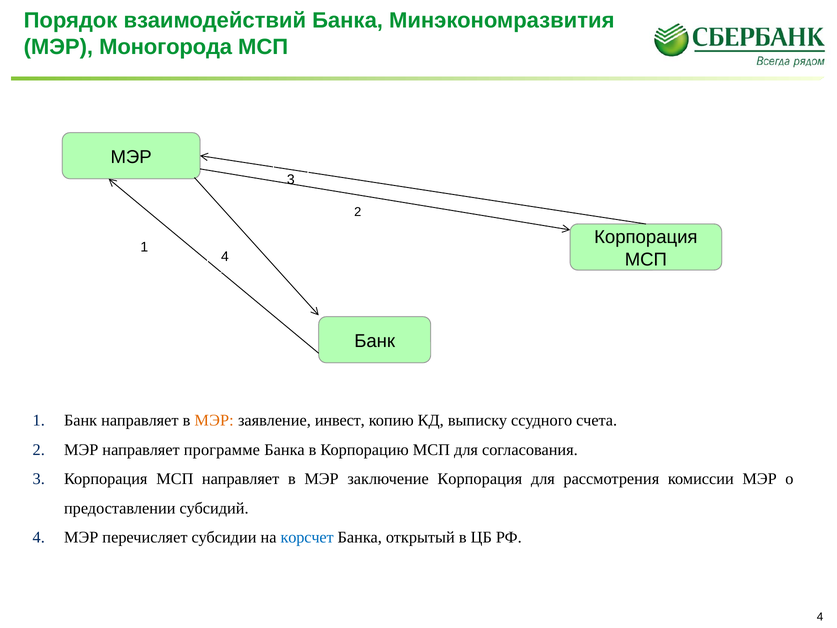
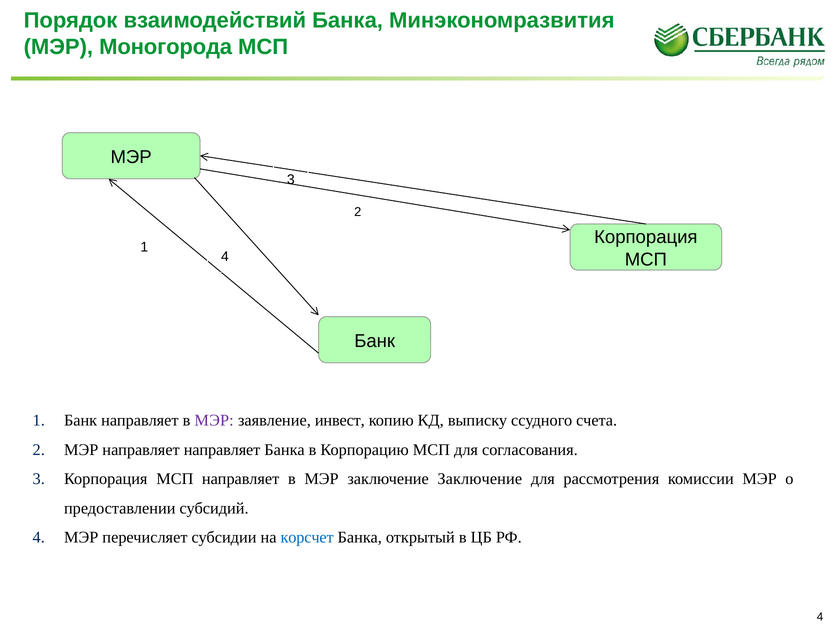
МЭР colour: orange -> purple (214, 420)
направляет программе: программе -> направляет (222, 450)
заключение Корпорация: Корпорация -> Заключение (480, 479)
